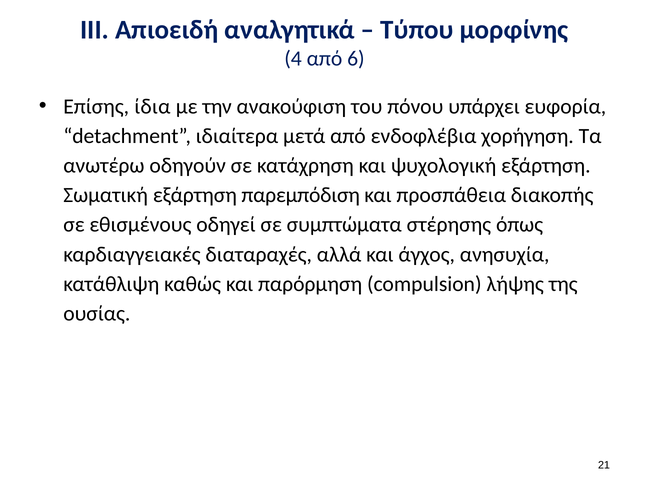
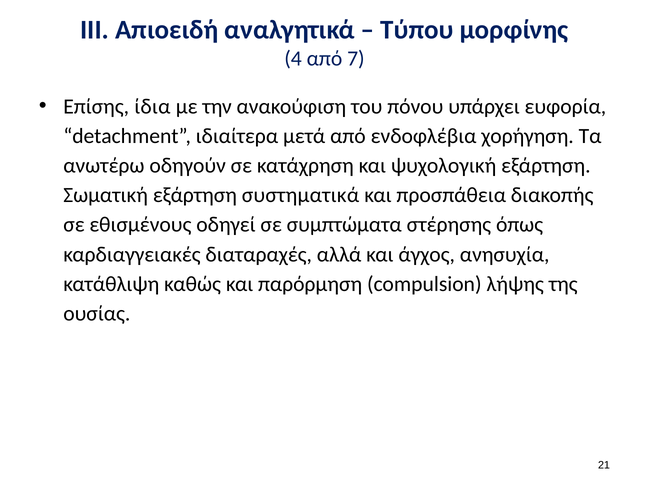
6: 6 -> 7 (356, 58)
παρεμπόδιση: παρεμπόδιση -> συστηματικά (300, 195)
